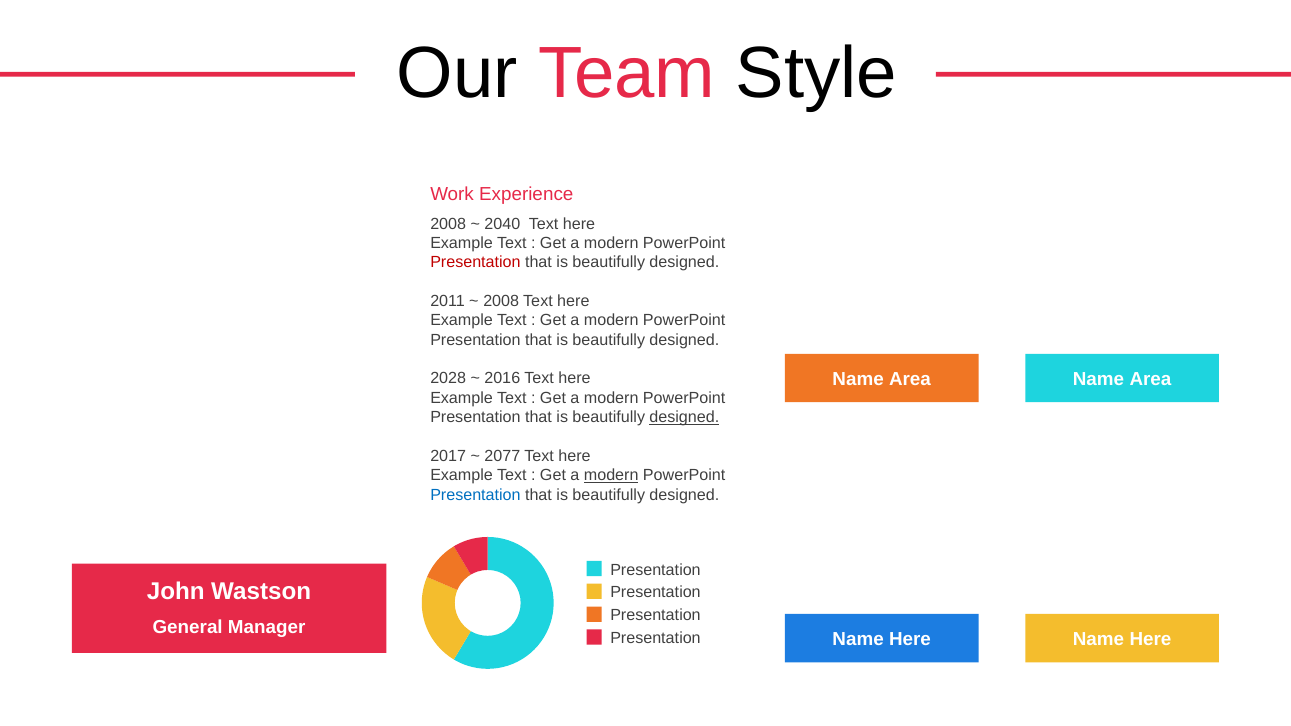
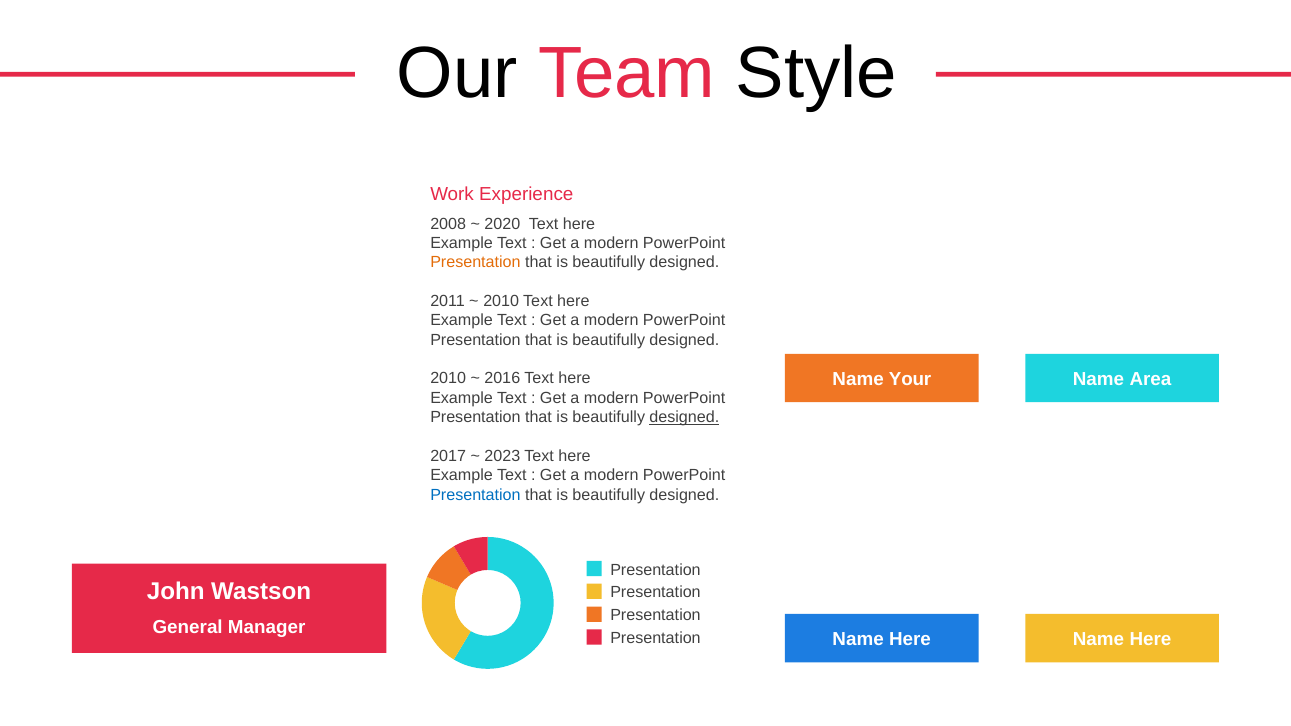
2040: 2040 -> 2020 (502, 224)
Presentation colour: red -> orange (475, 263)
2008: 2008 -> 2010 (501, 301)
Area: Area -> Your (910, 379)
2028: 2028 -> 2010 (448, 379)
2077: 2077 -> 2023 (502, 456)
modern underline: present -> none (611, 476)
